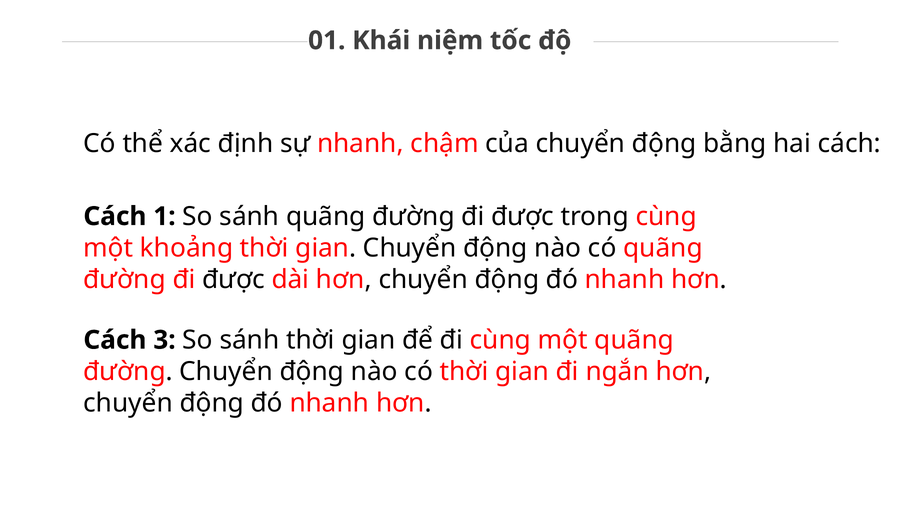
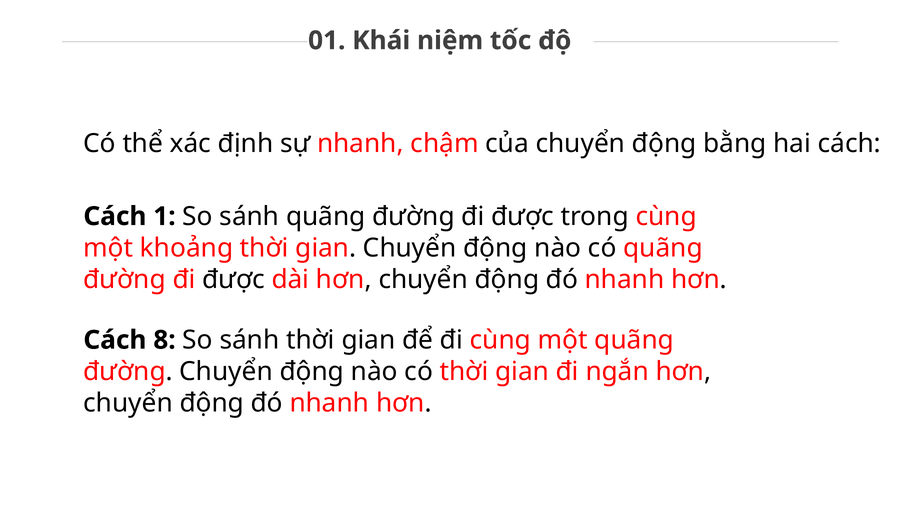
3: 3 -> 8 (164, 340)
